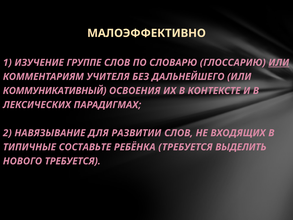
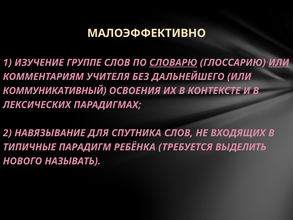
СЛОВАРЮ underline: none -> present (173, 63)
РАЗВИТИИ: РАЗВИТИИ -> СПУТНИКА (136, 133)
СОСТАВЬТЕ: СОСТАВЬТЕ -> ПАРАДИГМ (85, 147)
НОВОГО ТРЕБУЕТСЯ: ТРЕБУЕТСЯ -> НАЗЫВАТЬ (73, 161)
